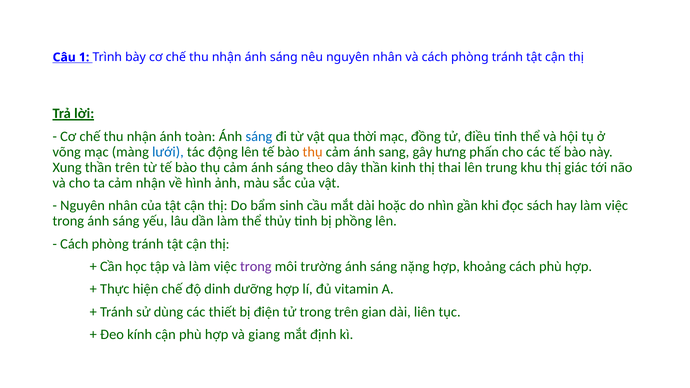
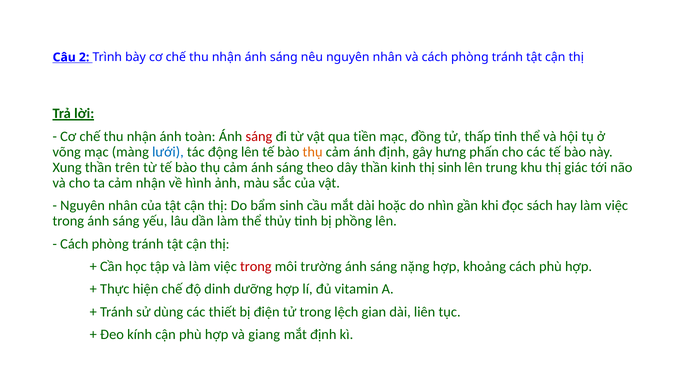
1: 1 -> 2 (84, 57)
sáng colour: blue -> red (259, 136)
thời: thời -> tiền (365, 136)
điều: điều -> thấp (478, 136)
ánh sang: sang -> định (394, 152)
thị thai: thai -> sinh (450, 167)
trong colour: purple -> red (256, 267)
trong trên: trên -> lệch (346, 312)
